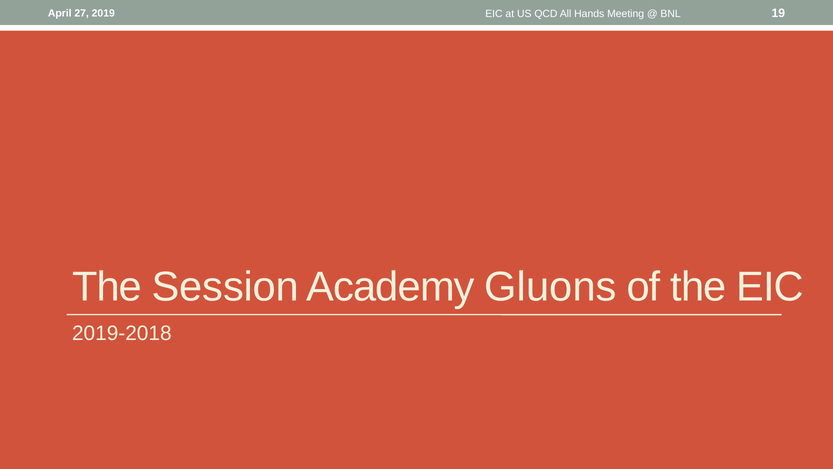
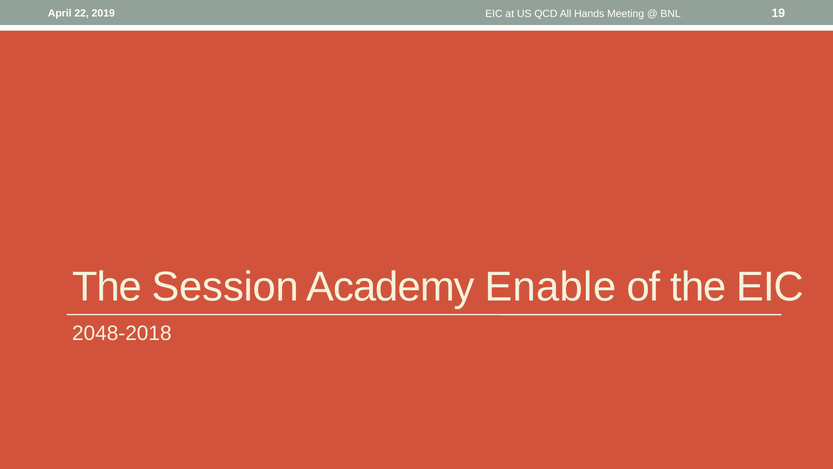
27: 27 -> 22 (82, 13)
Gluons: Gluons -> Enable (550, 287)
2019-2018: 2019-2018 -> 2048-2018 (122, 333)
